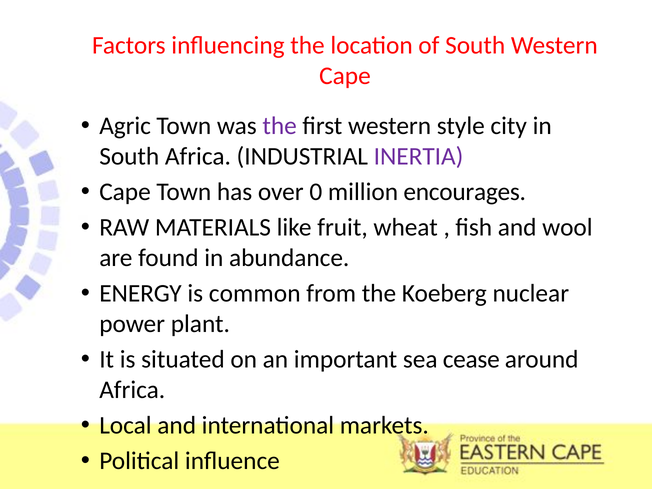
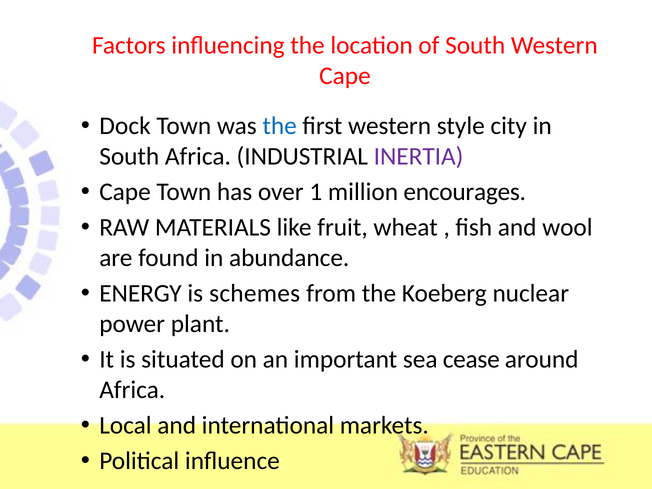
Agric: Agric -> Dock (125, 126)
the colour: purple -> blue (280, 126)
0: 0 -> 1 (316, 192)
common: common -> schemes (255, 294)
